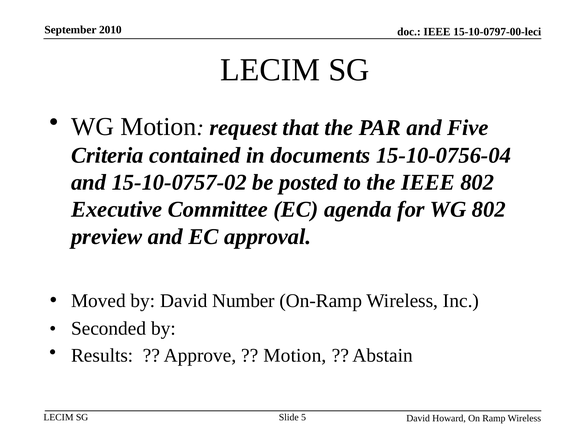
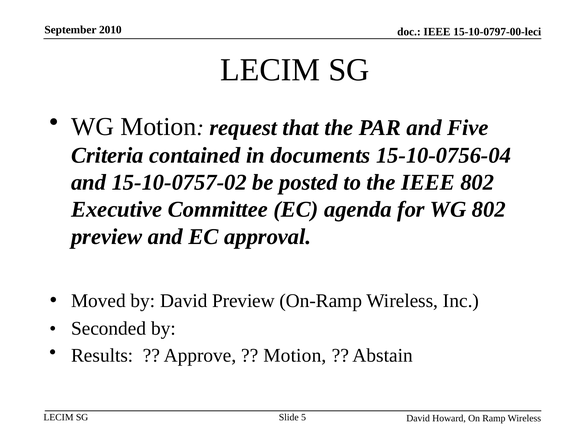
David Number: Number -> Preview (243, 301)
